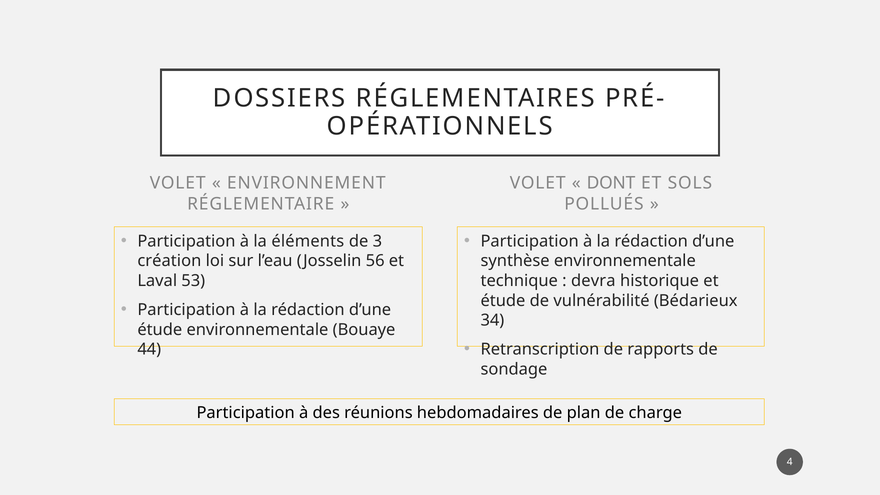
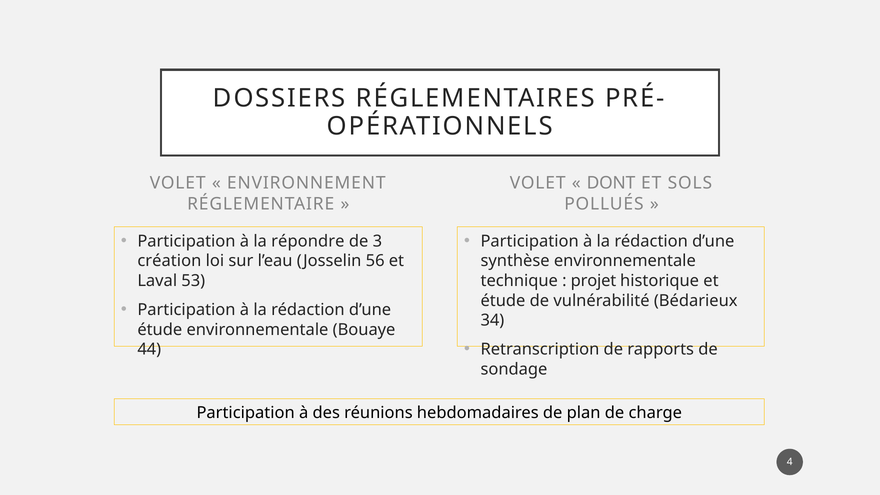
éléments: éléments -> répondre (308, 241)
devra: devra -> projet (593, 281)
